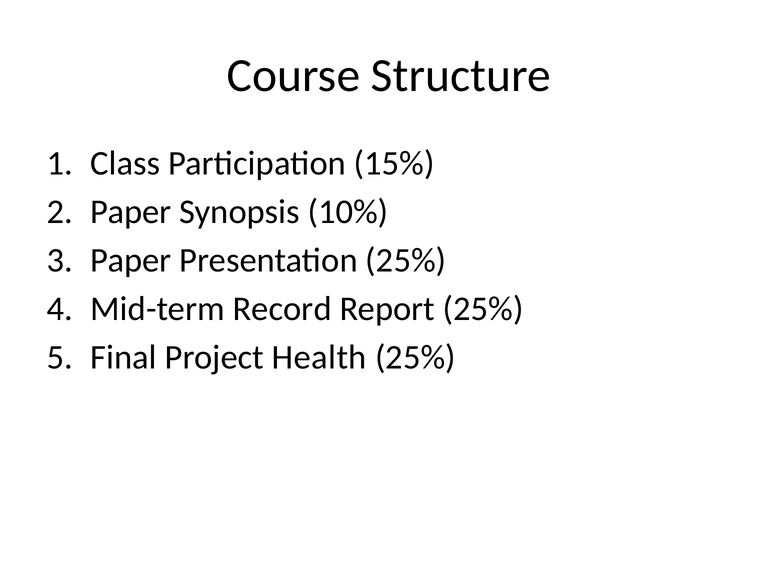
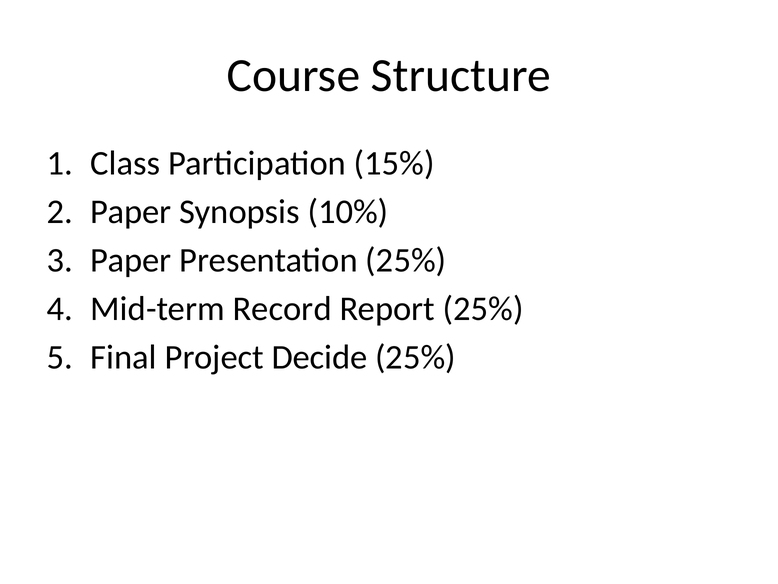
Health: Health -> Decide (320, 357)
